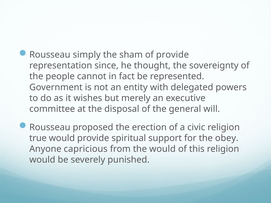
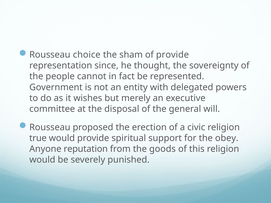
simply: simply -> choice (87, 55)
capricious: capricious -> reputation (86, 149)
the would: would -> goods (162, 149)
